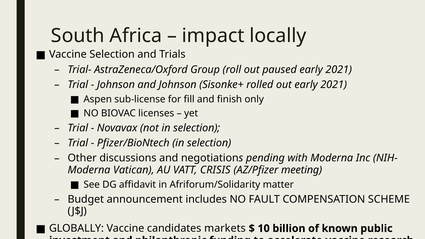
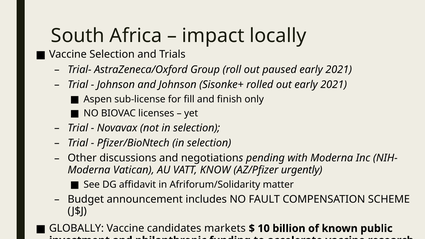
CRISIS: CRISIS -> KNOW (215, 170)
meeting: meeting -> urgently (302, 170)
